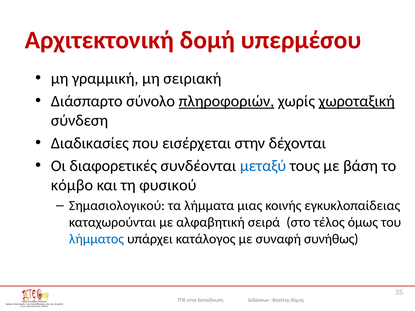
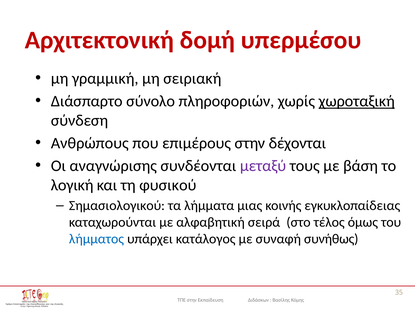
πληροφοριών underline: present -> none (226, 101)
Διαδικασίες: Διαδικασίες -> Ανθρώπους (90, 143)
εισέρχεται: εισέρχεται -> επιμέρους (197, 143)
διαφορετικές: διαφορετικές -> αναγνώρισης (113, 166)
μεταξύ colour: blue -> purple (263, 166)
κόμβο: κόμβο -> λογική (72, 185)
